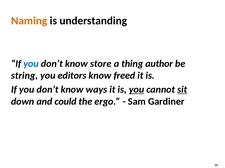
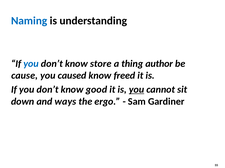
Naming colour: orange -> blue (29, 21)
string: string -> cause (24, 76)
editors: editors -> caused (72, 76)
ways: ways -> good (96, 90)
sit underline: present -> none (182, 90)
could: could -> ways (65, 102)
